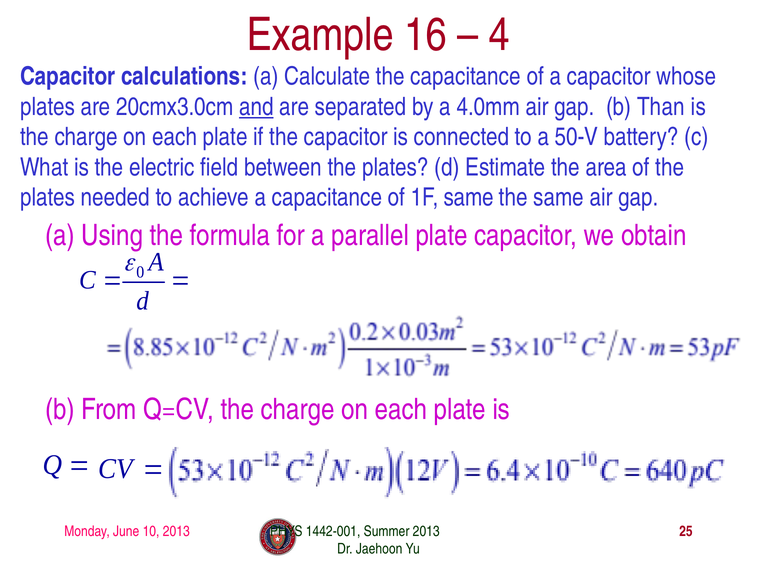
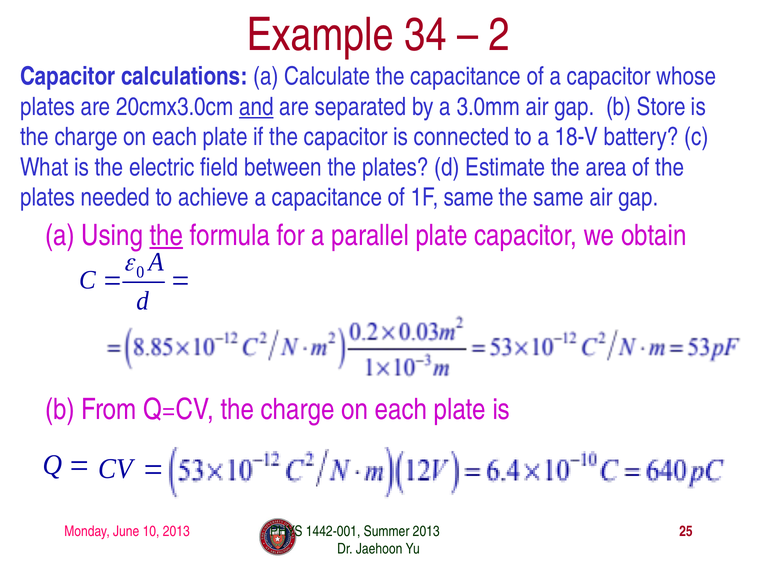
16: 16 -> 34 (426, 35)
4: 4 -> 2 (499, 35)
4.0mm: 4.0mm -> 3.0mm (488, 107)
Than: Than -> Store (661, 107)
50-V: 50-V -> 18-V (576, 137)
the underline: none -> present (166, 235)
